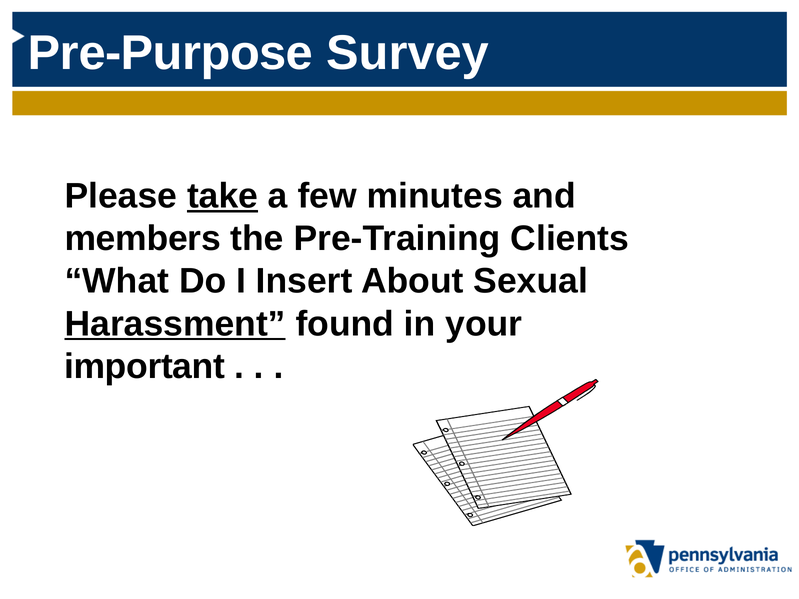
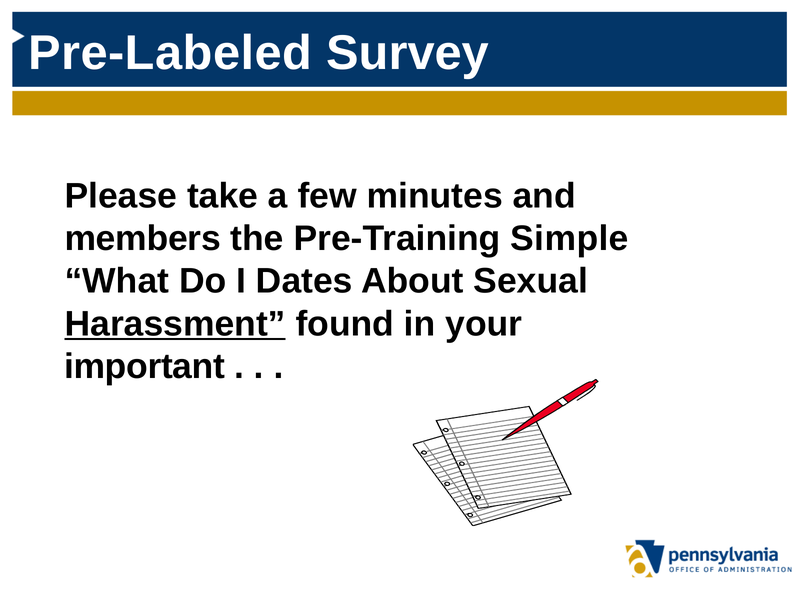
Pre-Purpose: Pre-Purpose -> Pre-Labeled (170, 53)
take underline: present -> none (223, 196)
Clients: Clients -> Simple (570, 239)
Insert: Insert -> Dates (304, 281)
